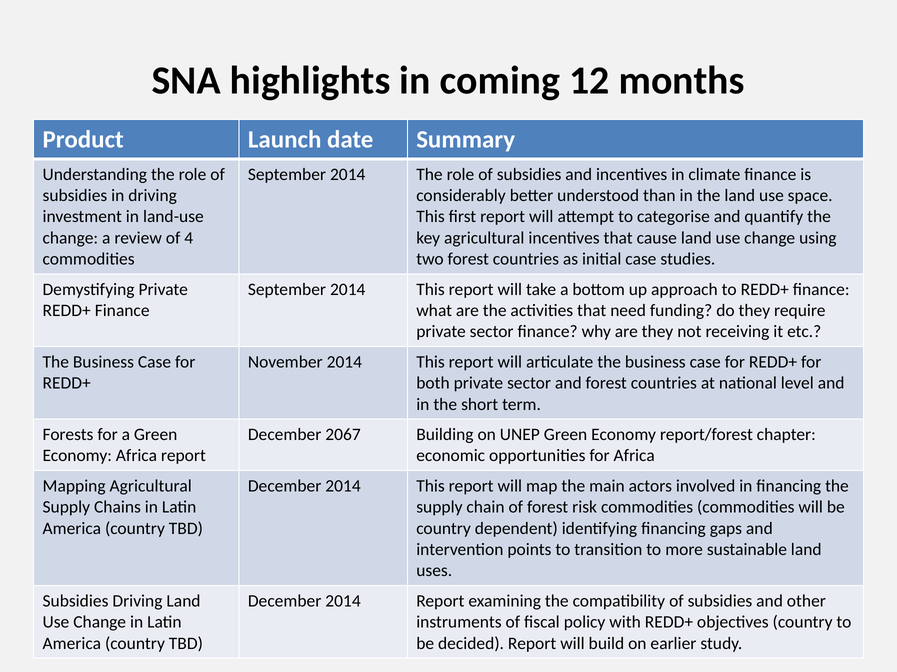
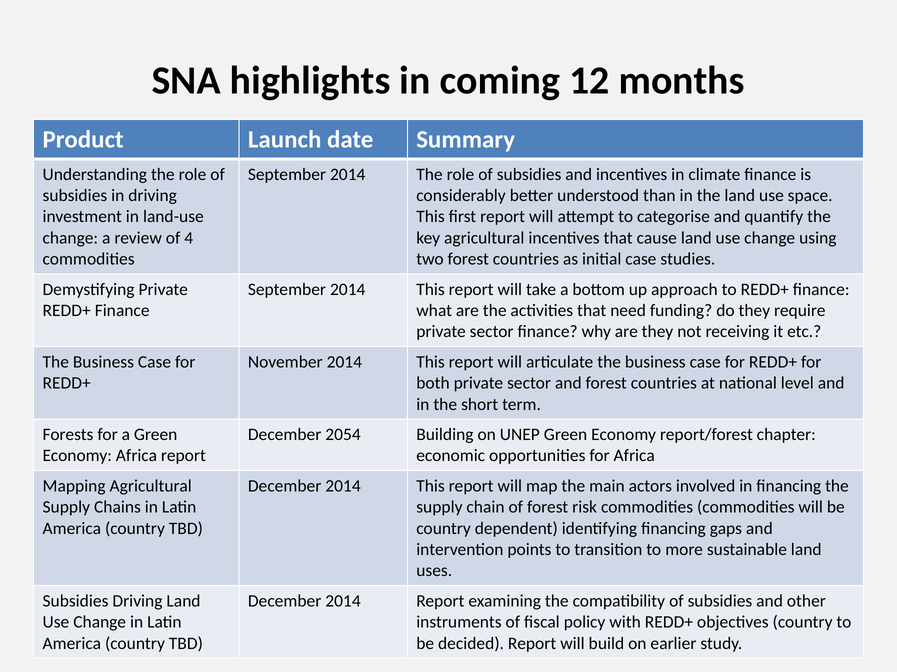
2067: 2067 -> 2054 (343, 435)
